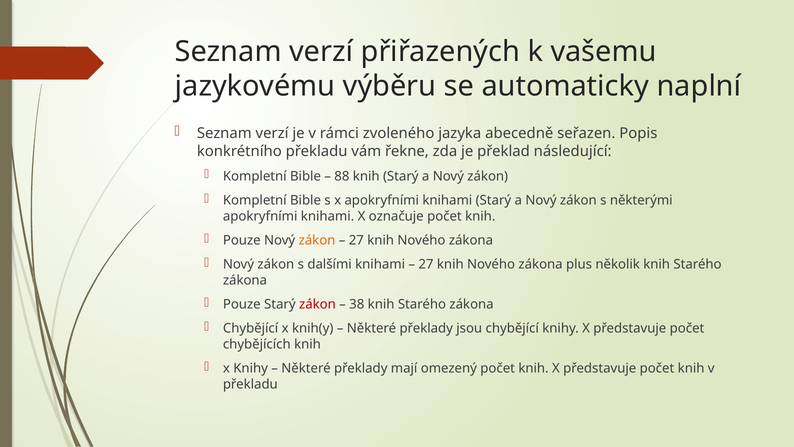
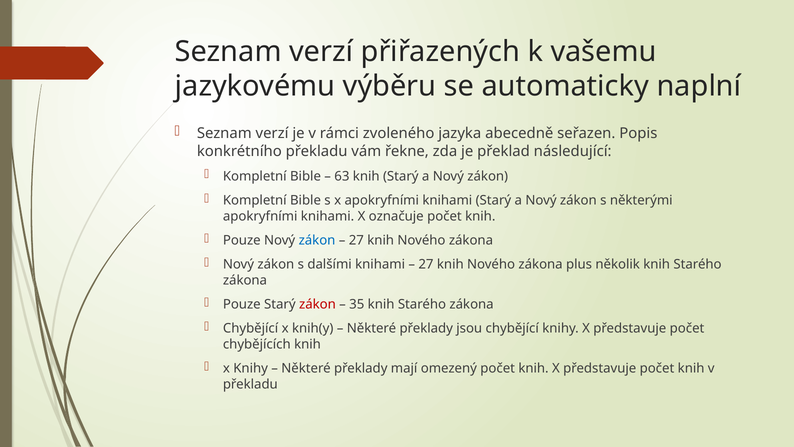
88: 88 -> 63 (342, 176)
zákon colour: orange -> blue (317, 240)
38: 38 -> 35 (357, 304)
